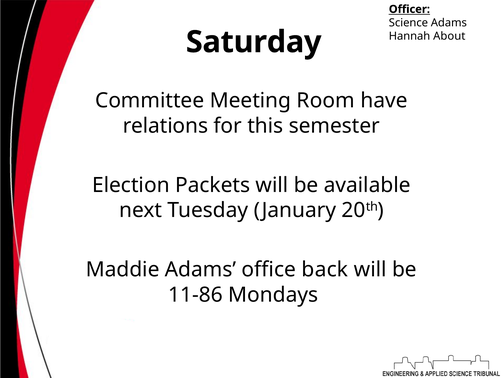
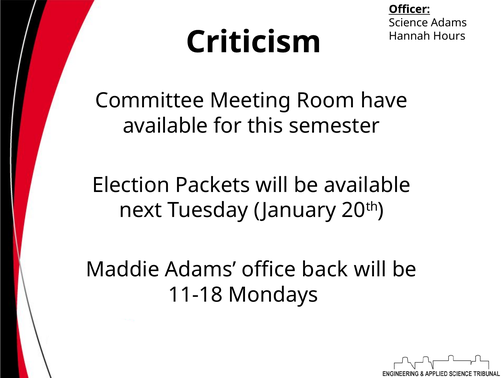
About: About -> Hours (449, 36)
Saturday: Saturday -> Criticism (254, 42)
relations: relations -> available (165, 126)
11-86: 11-86 -> 11-18 (196, 294)
